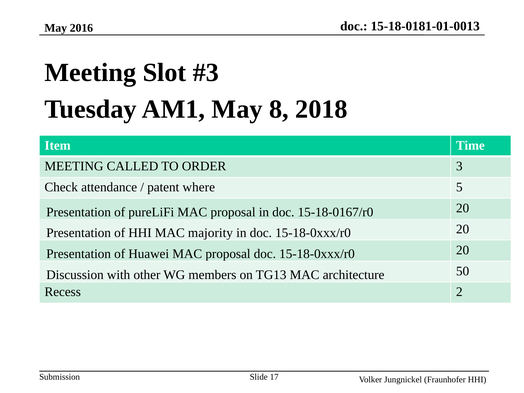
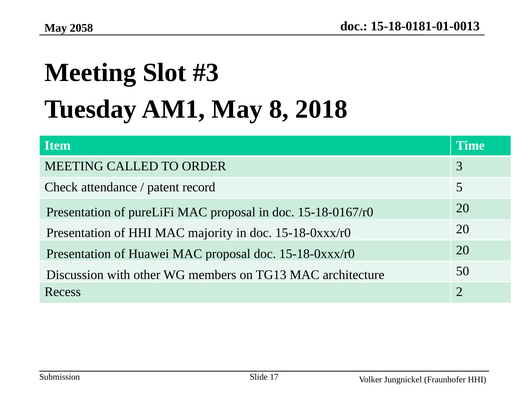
2016: 2016 -> 2058 (81, 28)
where: where -> record (199, 187)
